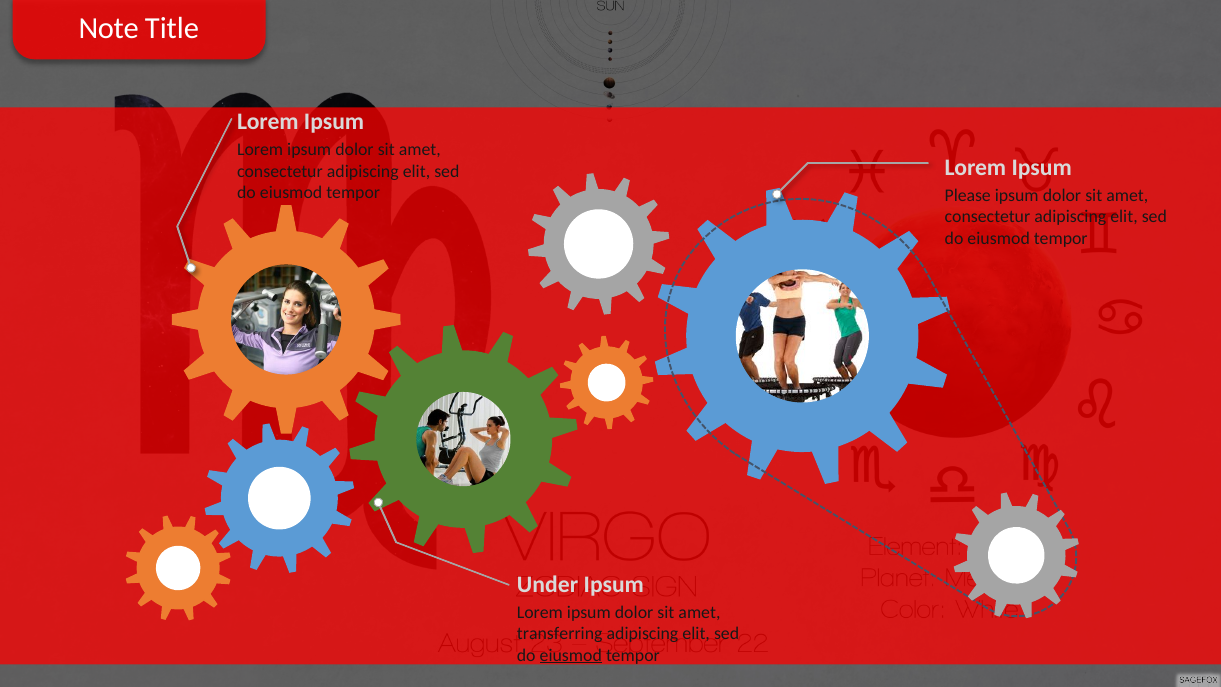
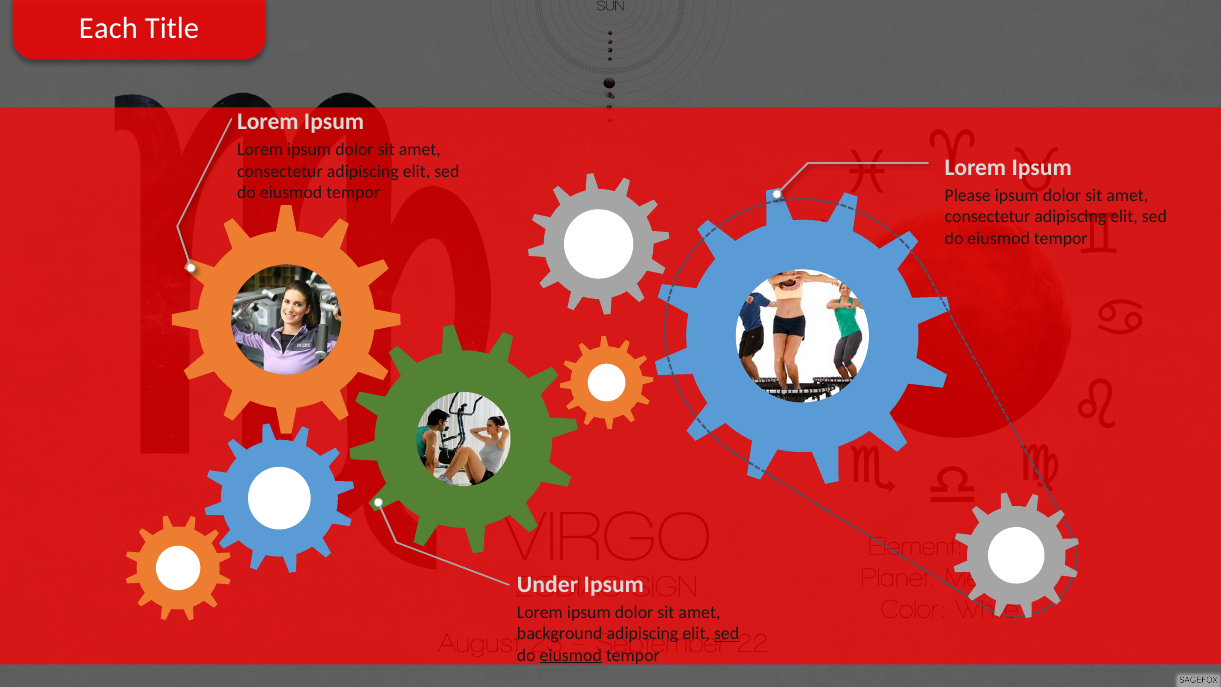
Note: Note -> Each (108, 29)
transferring: transferring -> background (560, 634)
sed underline: none -> present (727, 634)
